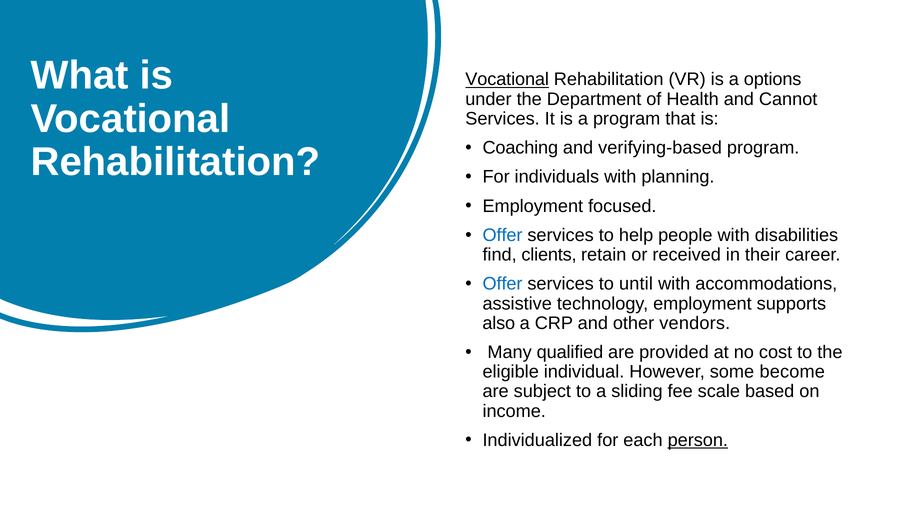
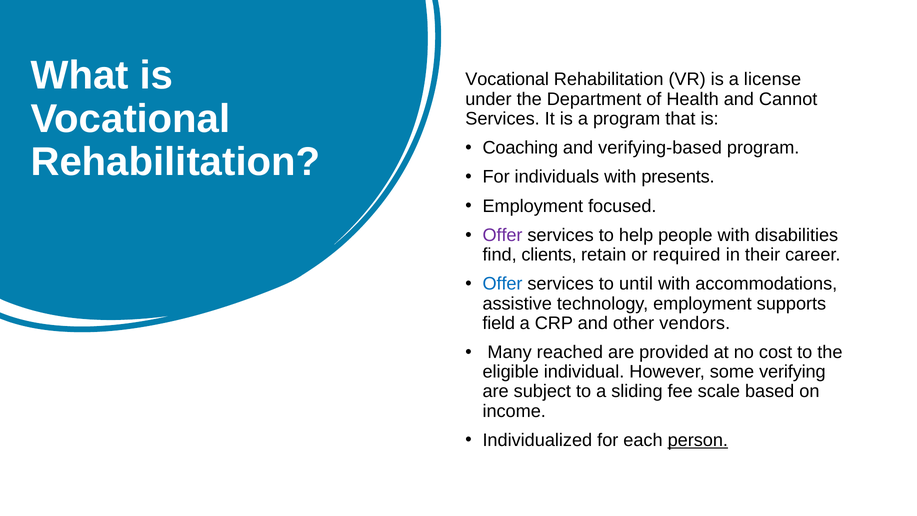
Vocational underline: present -> none (507, 79)
options: options -> license (773, 79)
planning: planning -> presents (678, 177)
Offer colour: blue -> purple (503, 235)
received: received -> required (687, 255)
also: also -> field (499, 323)
qualified: qualified -> reached (570, 352)
become: become -> verifying (792, 372)
